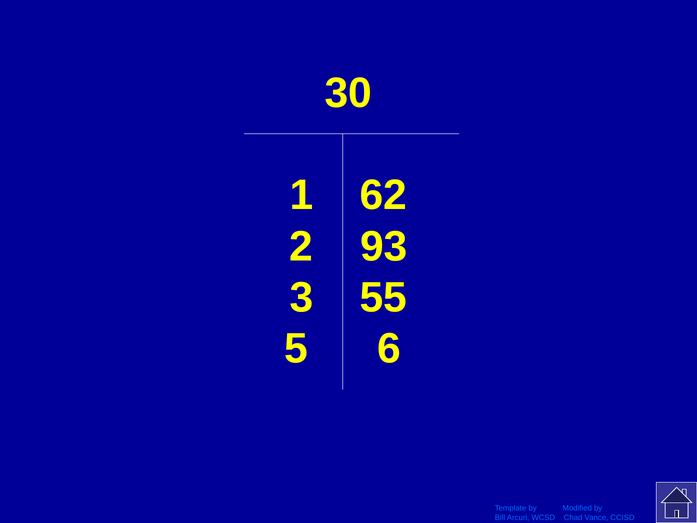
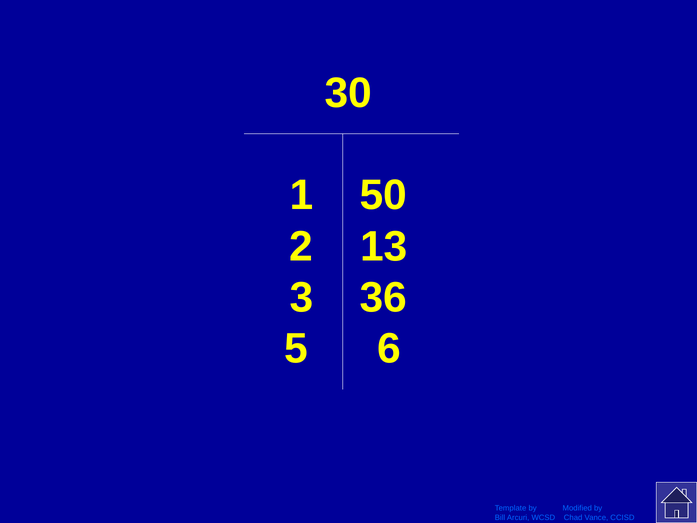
62: 62 -> 50 (383, 195)
93: 93 -> 13 (384, 246)
55: 55 -> 36 (383, 297)
